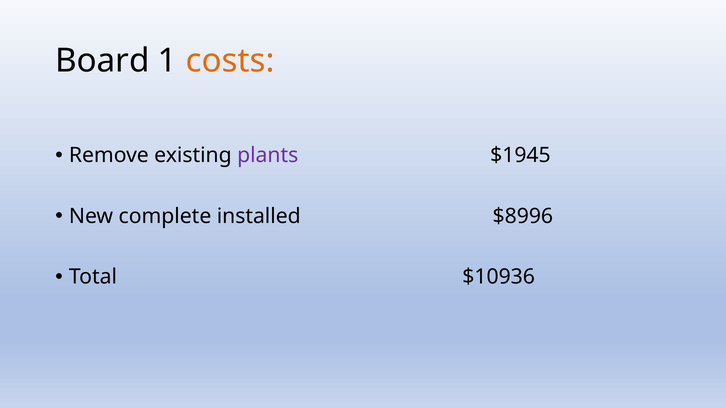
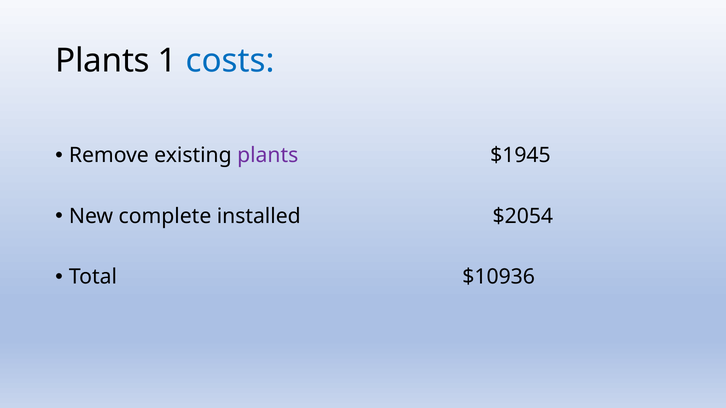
Board: Board -> Plants (103, 61)
costs colour: orange -> blue (230, 61)
$8996: $8996 -> $2054 (523, 216)
